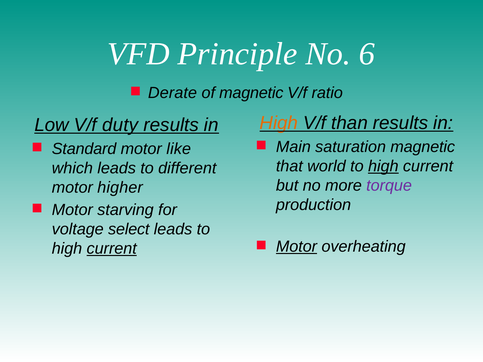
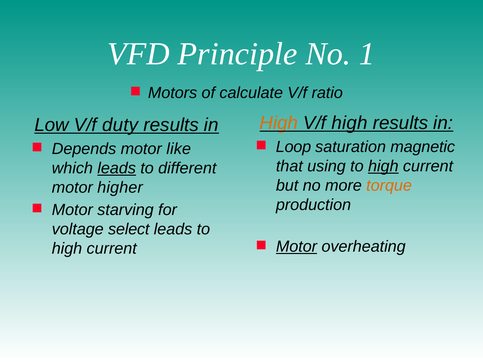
6: 6 -> 1 (367, 54)
Derate: Derate -> Motors (173, 93)
of magnetic: magnetic -> calculate (251, 93)
V/f than: than -> high (349, 123)
Main: Main -> Loop (293, 147)
Standard: Standard -> Depends (84, 149)
world: world -> using (327, 166)
leads underline: none -> present (117, 168)
torque colour: purple -> orange (389, 186)
current underline: present -> none (112, 249)
